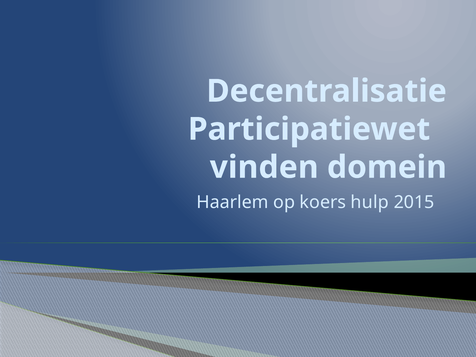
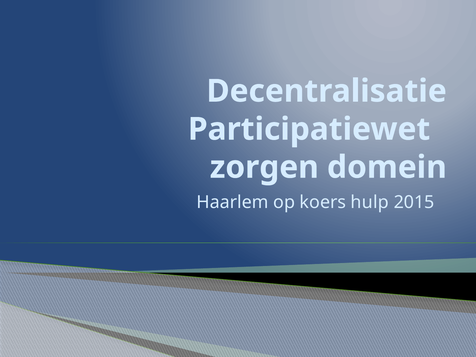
vinden: vinden -> zorgen (264, 167)
